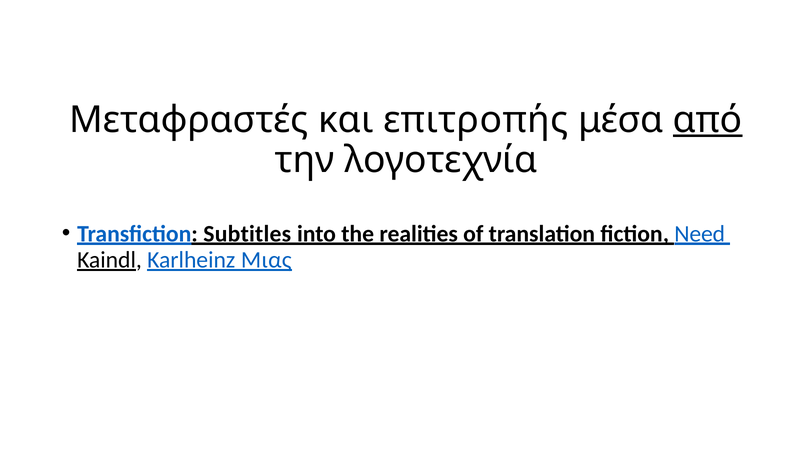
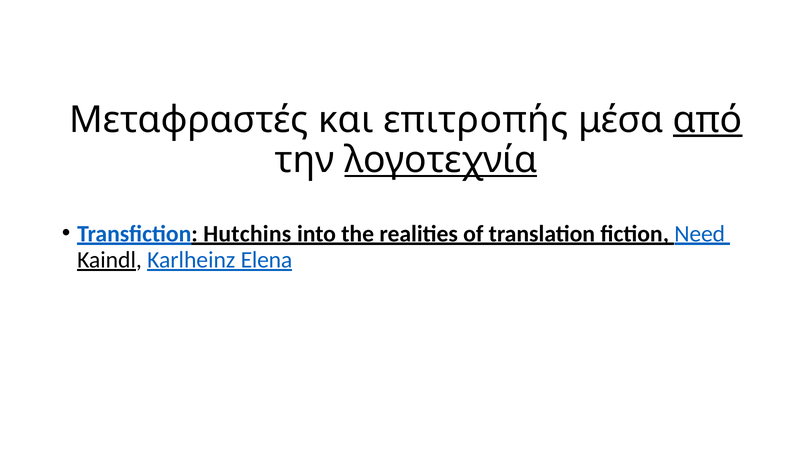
λογοτεχνία underline: none -> present (441, 160)
Subtitles: Subtitles -> Hutchins (247, 234)
Μιας: Μιας -> Elena (266, 260)
